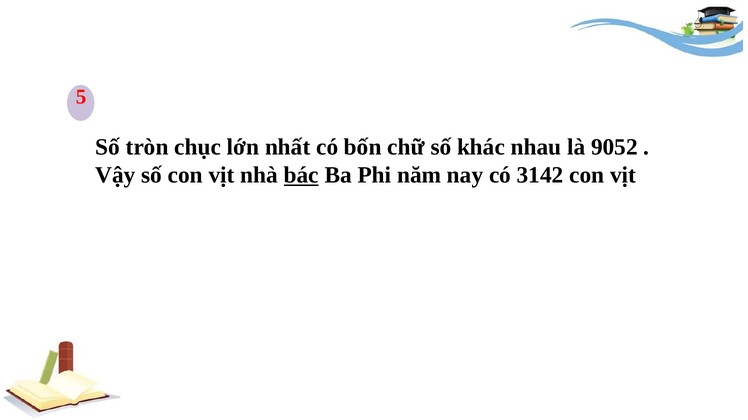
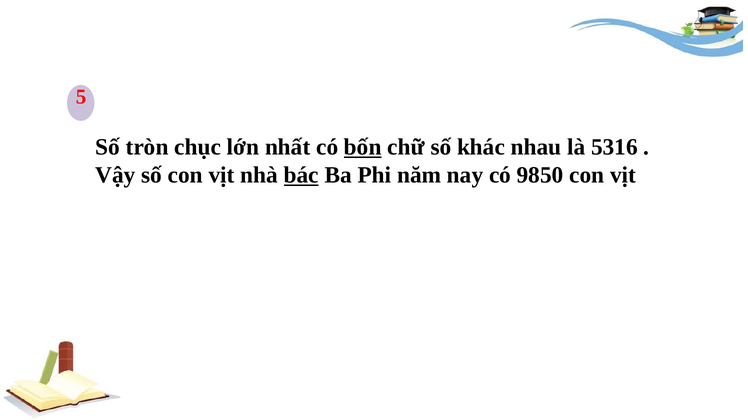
bốn underline: none -> present (363, 147)
9052: 9052 -> 5316 (614, 147)
3142: 3142 -> 9850 (540, 175)
